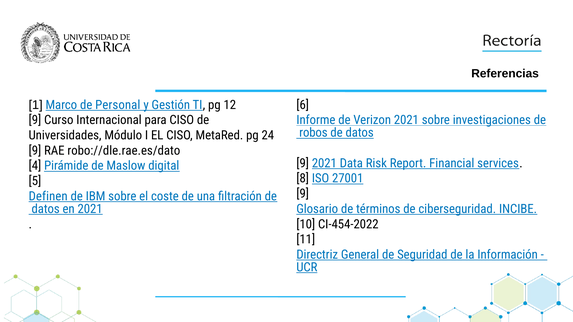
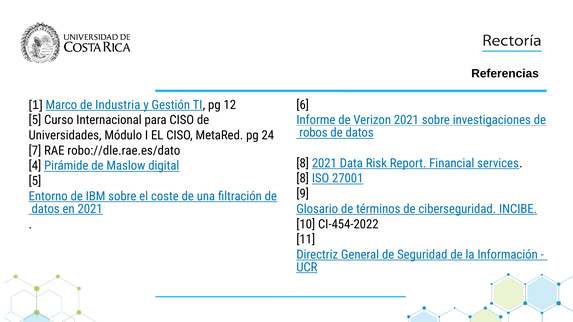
Personal: Personal -> Industria (118, 105)
9: 9 -> 5 (35, 120)
9: 9 -> 7 (35, 151)
9: 9 -> 8 (303, 163)
Definen: Definen -> Entorno (48, 196)
